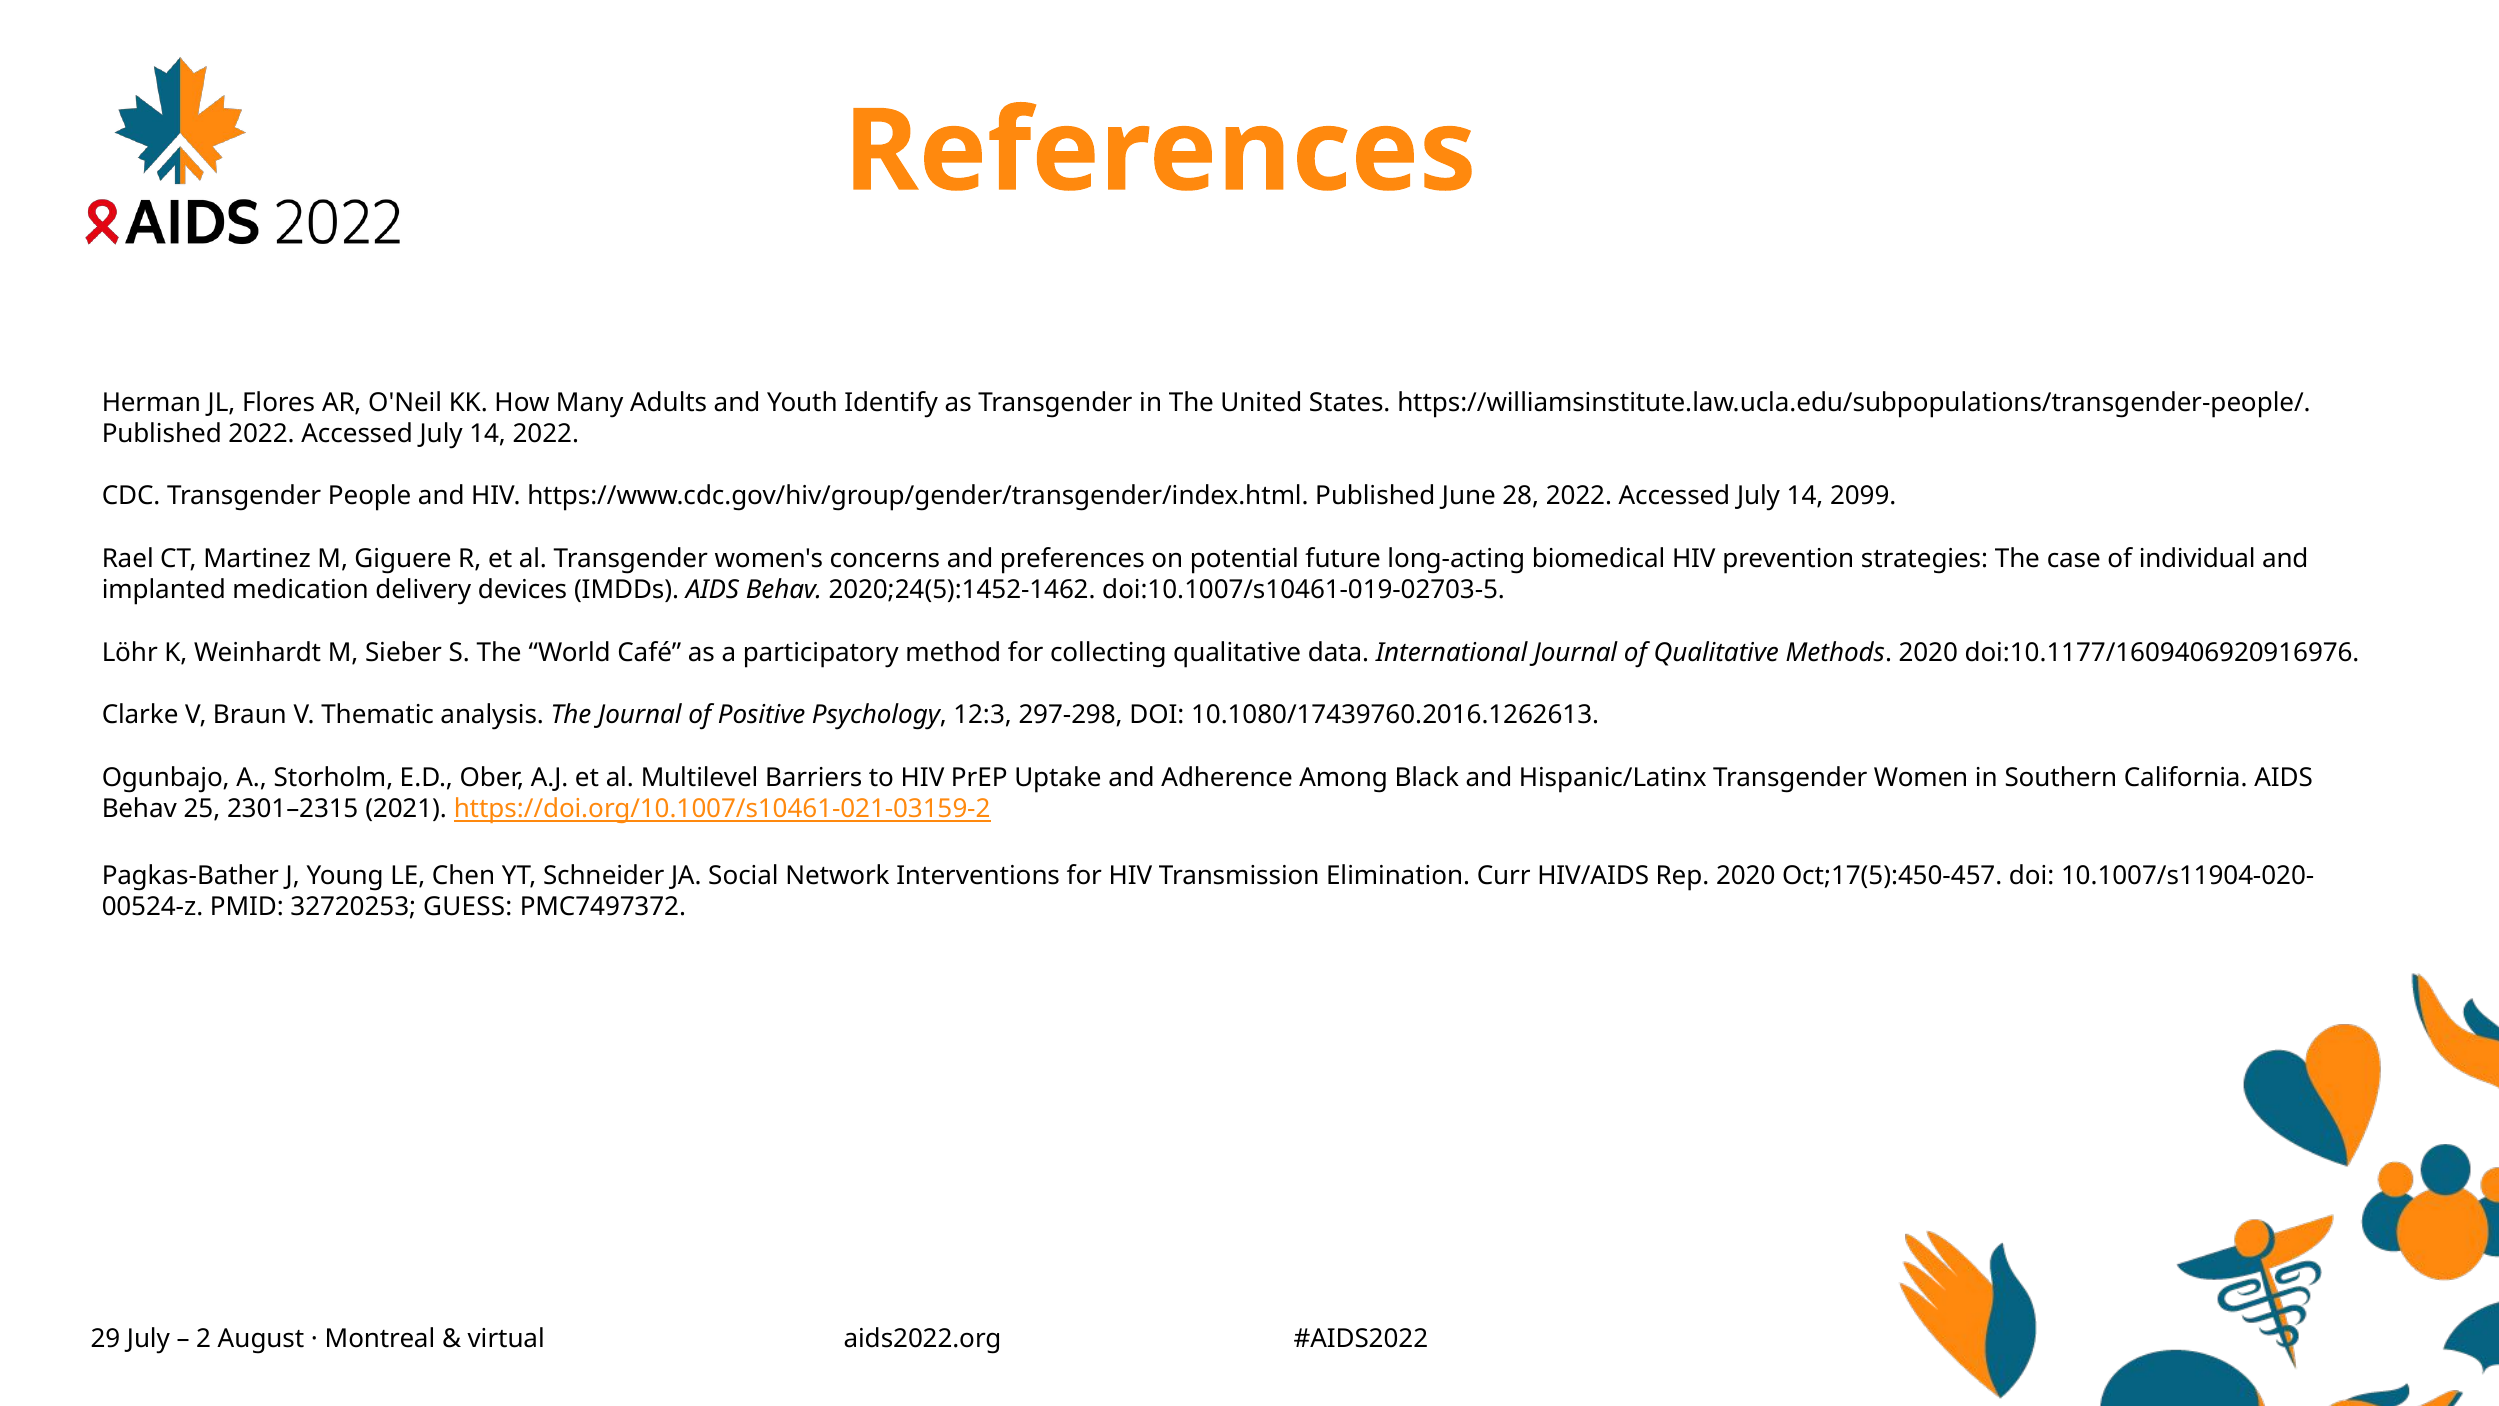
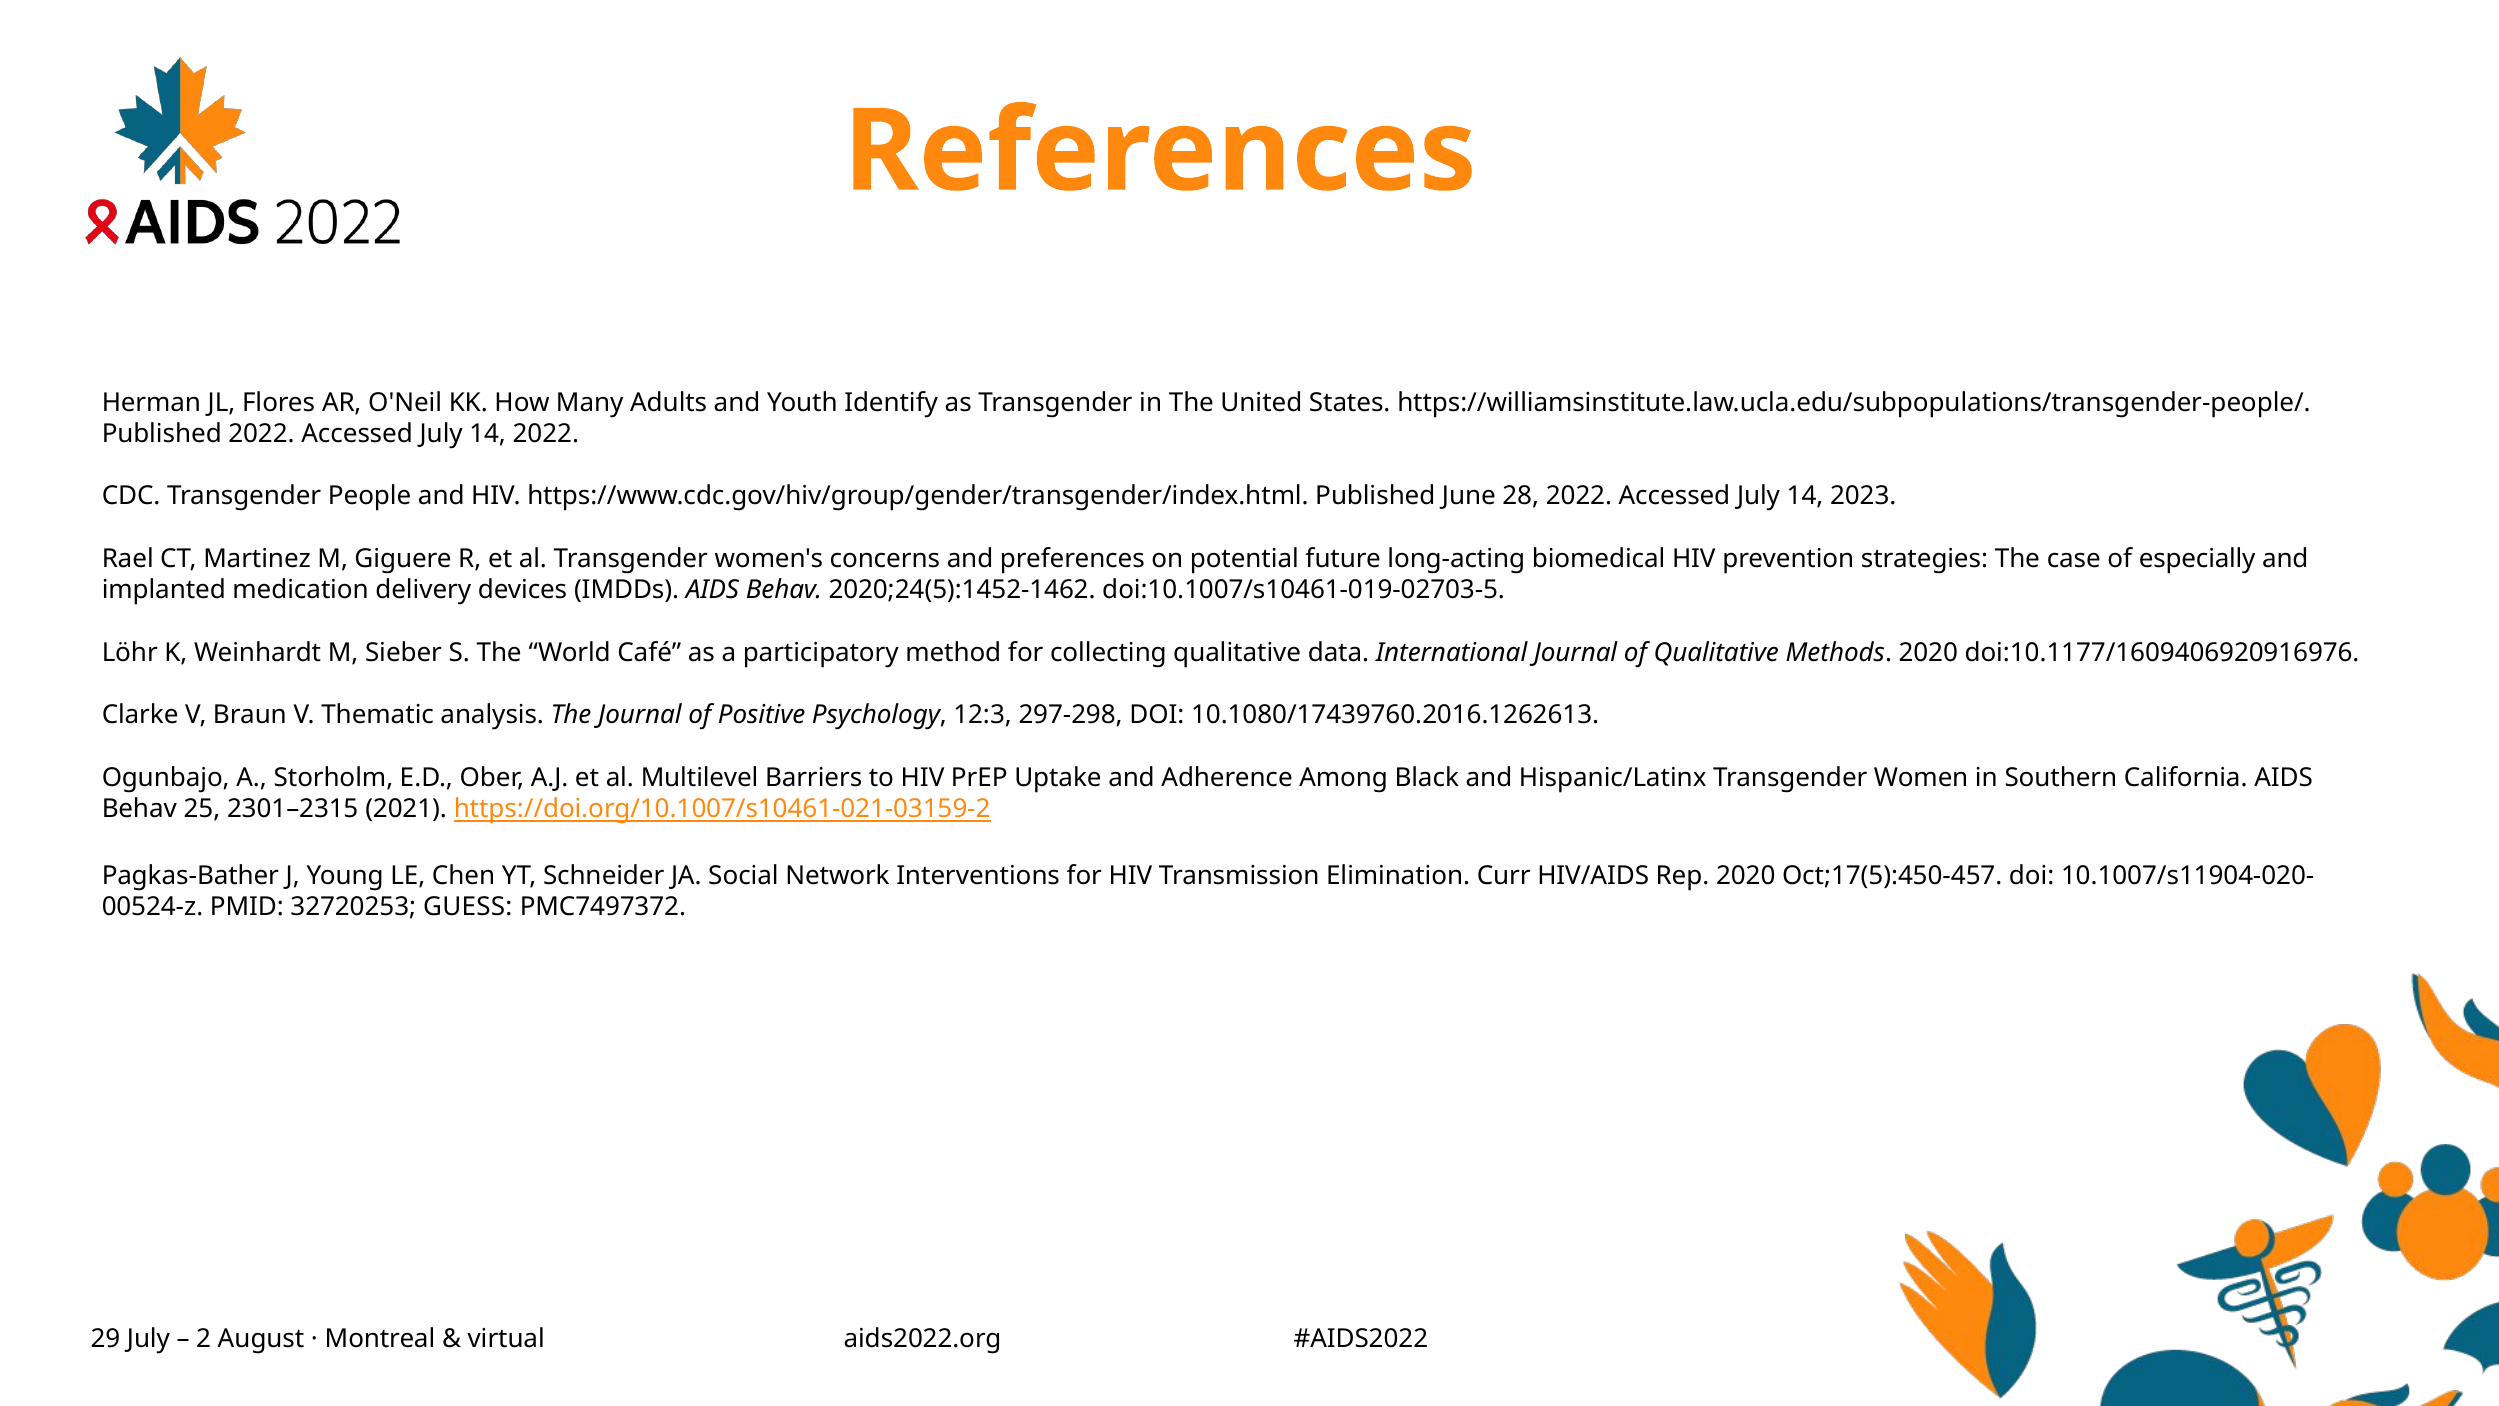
2099: 2099 -> 2023 (1863, 496)
individual: individual -> especially (2197, 559)
